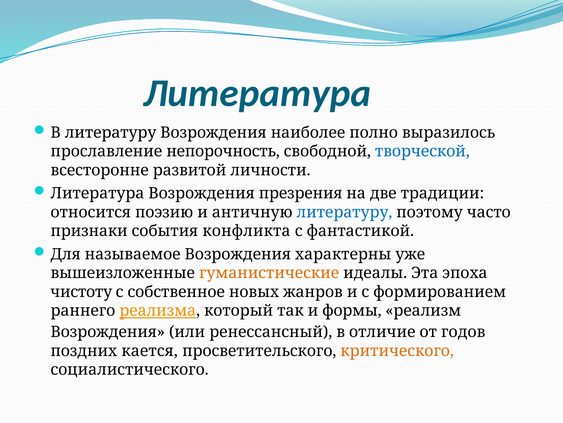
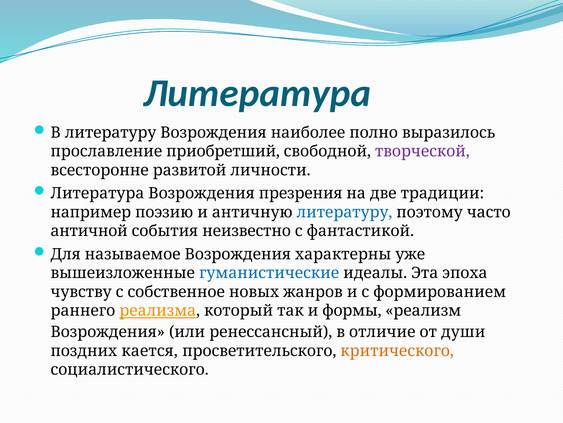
непорочность: непорочность -> приобретший (223, 151)
творческой colour: blue -> purple (422, 151)
относится: относится -> например (91, 212)
признаки: признаки -> античной (89, 231)
конфликта: конфликта -> неизвестно (247, 231)
гуманистические colour: orange -> blue (269, 273)
чистоту: чистоту -> чувству (81, 291)
годов: годов -> души (463, 332)
